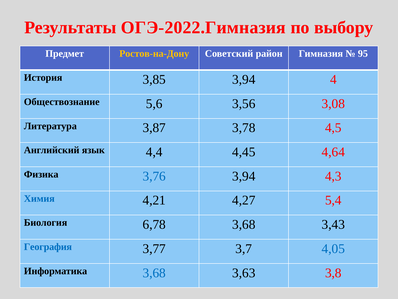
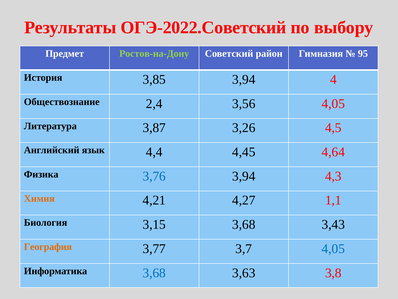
ОГЭ-2022.Гимназия: ОГЭ-2022.Гимназия -> ОГЭ-2022.Советский (204, 27)
Ростов-на-Дону colour: yellow -> light green (154, 53)
5,6: 5,6 -> 2,4 (154, 104)
3,56 3,08: 3,08 -> 4,05 (333, 104)
3,78: 3,78 -> 3,26 (244, 128)
Химия colour: blue -> orange (39, 198)
5,4: 5,4 -> 1,1 (333, 200)
6,78: 6,78 -> 3,15 (154, 224)
География colour: blue -> orange (48, 246)
